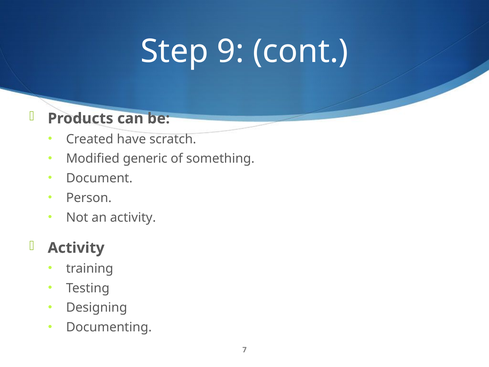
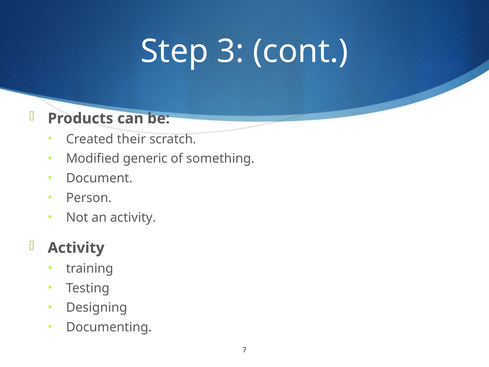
9: 9 -> 3 (231, 51)
have: have -> their (131, 139)
